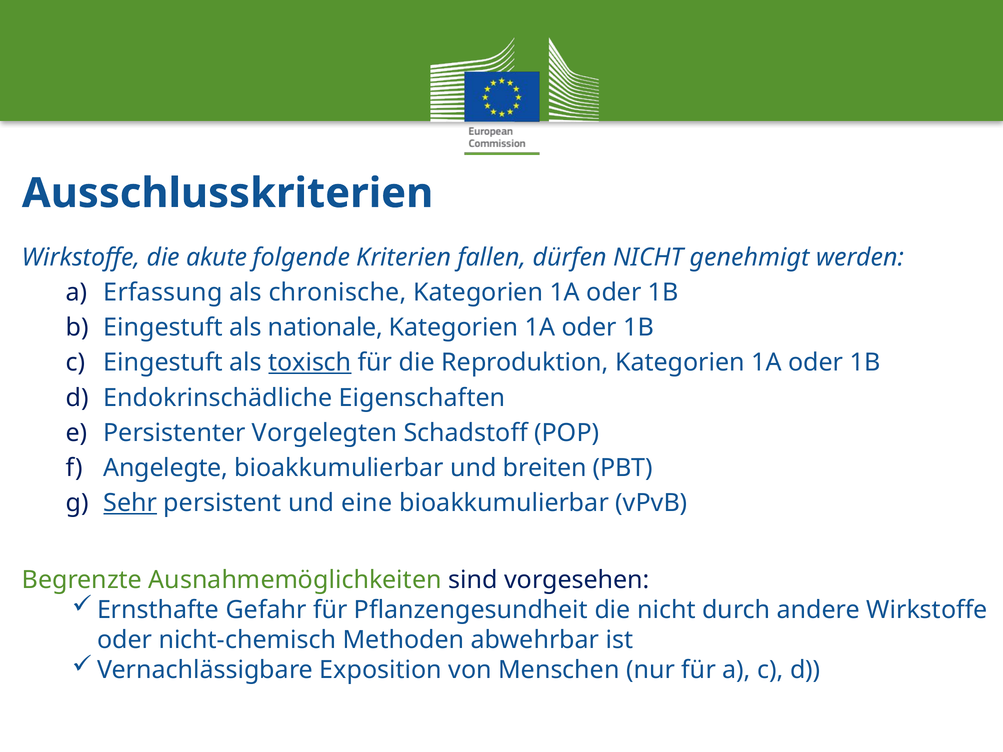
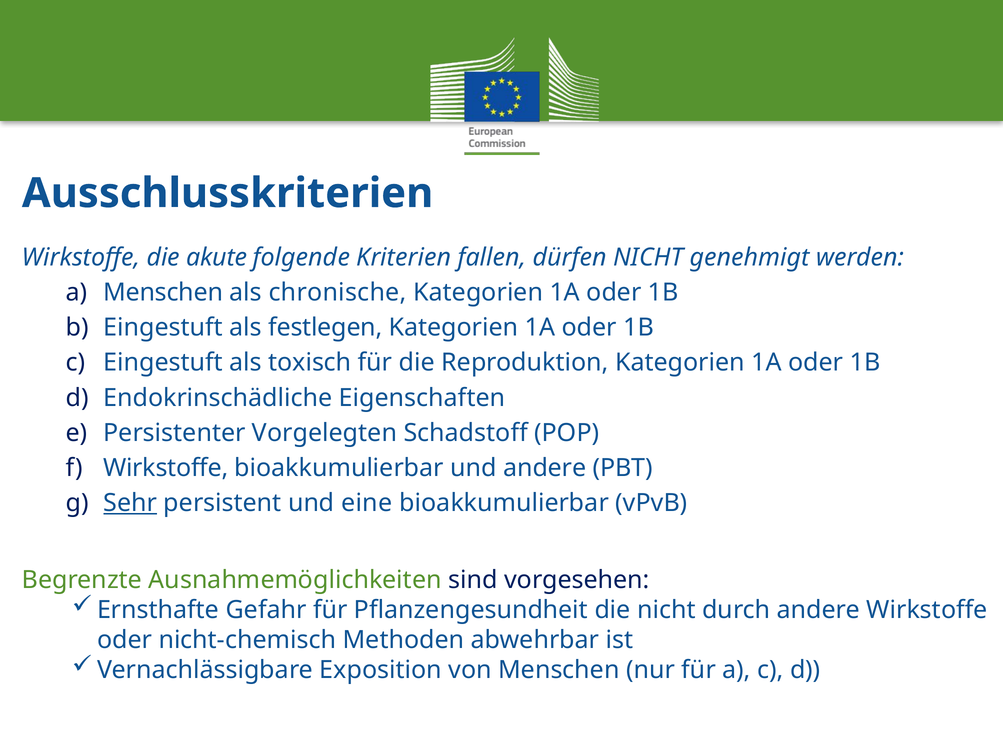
a Erfassung: Erfassung -> Menschen (163, 293)
nationale: nationale -> festlegen (325, 328)
toxisch underline: present -> none (310, 363)
Angelegte: Angelegte -> Wirkstoffe (166, 468)
und breiten: breiten -> andere (545, 468)
